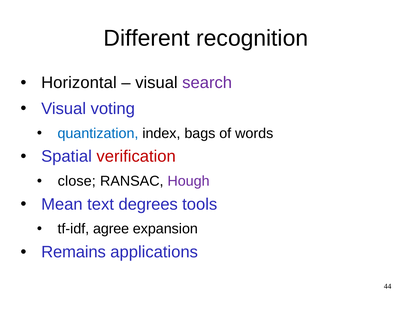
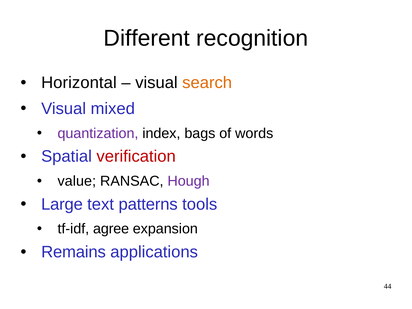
search colour: purple -> orange (207, 83)
voting: voting -> mixed (113, 109)
quantization colour: blue -> purple (98, 133)
close: close -> value (77, 181)
Mean: Mean -> Large (62, 204)
degrees: degrees -> patterns (148, 204)
